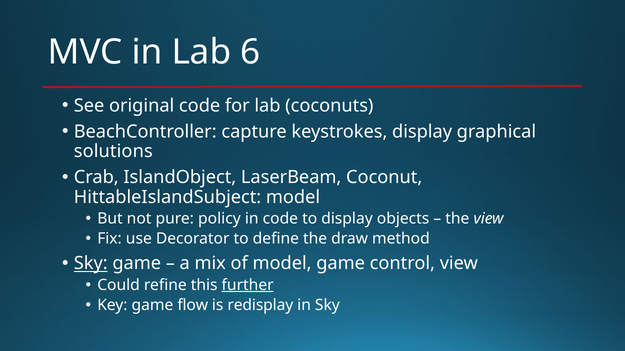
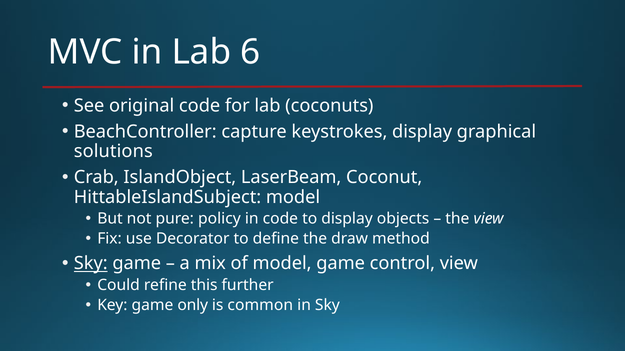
further underline: present -> none (248, 285)
flow: flow -> only (193, 306)
redisplay: redisplay -> common (260, 306)
